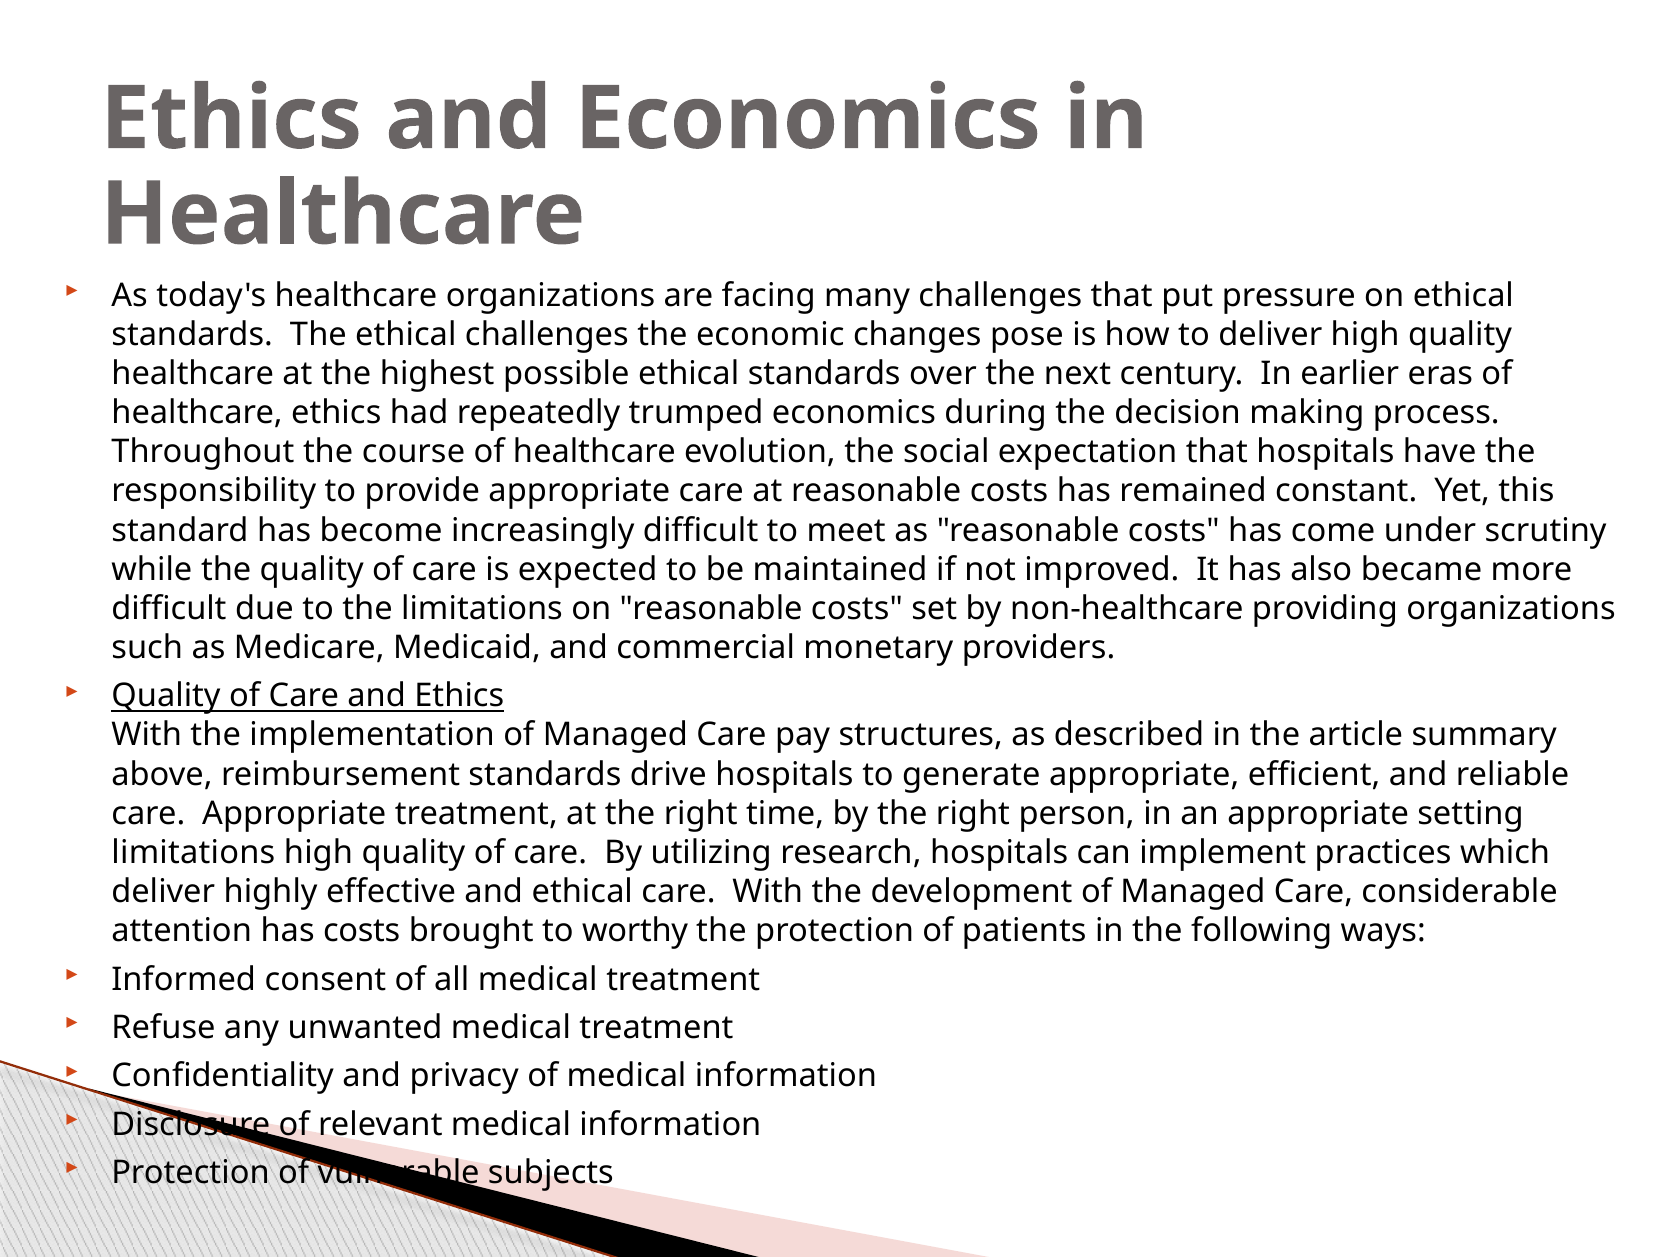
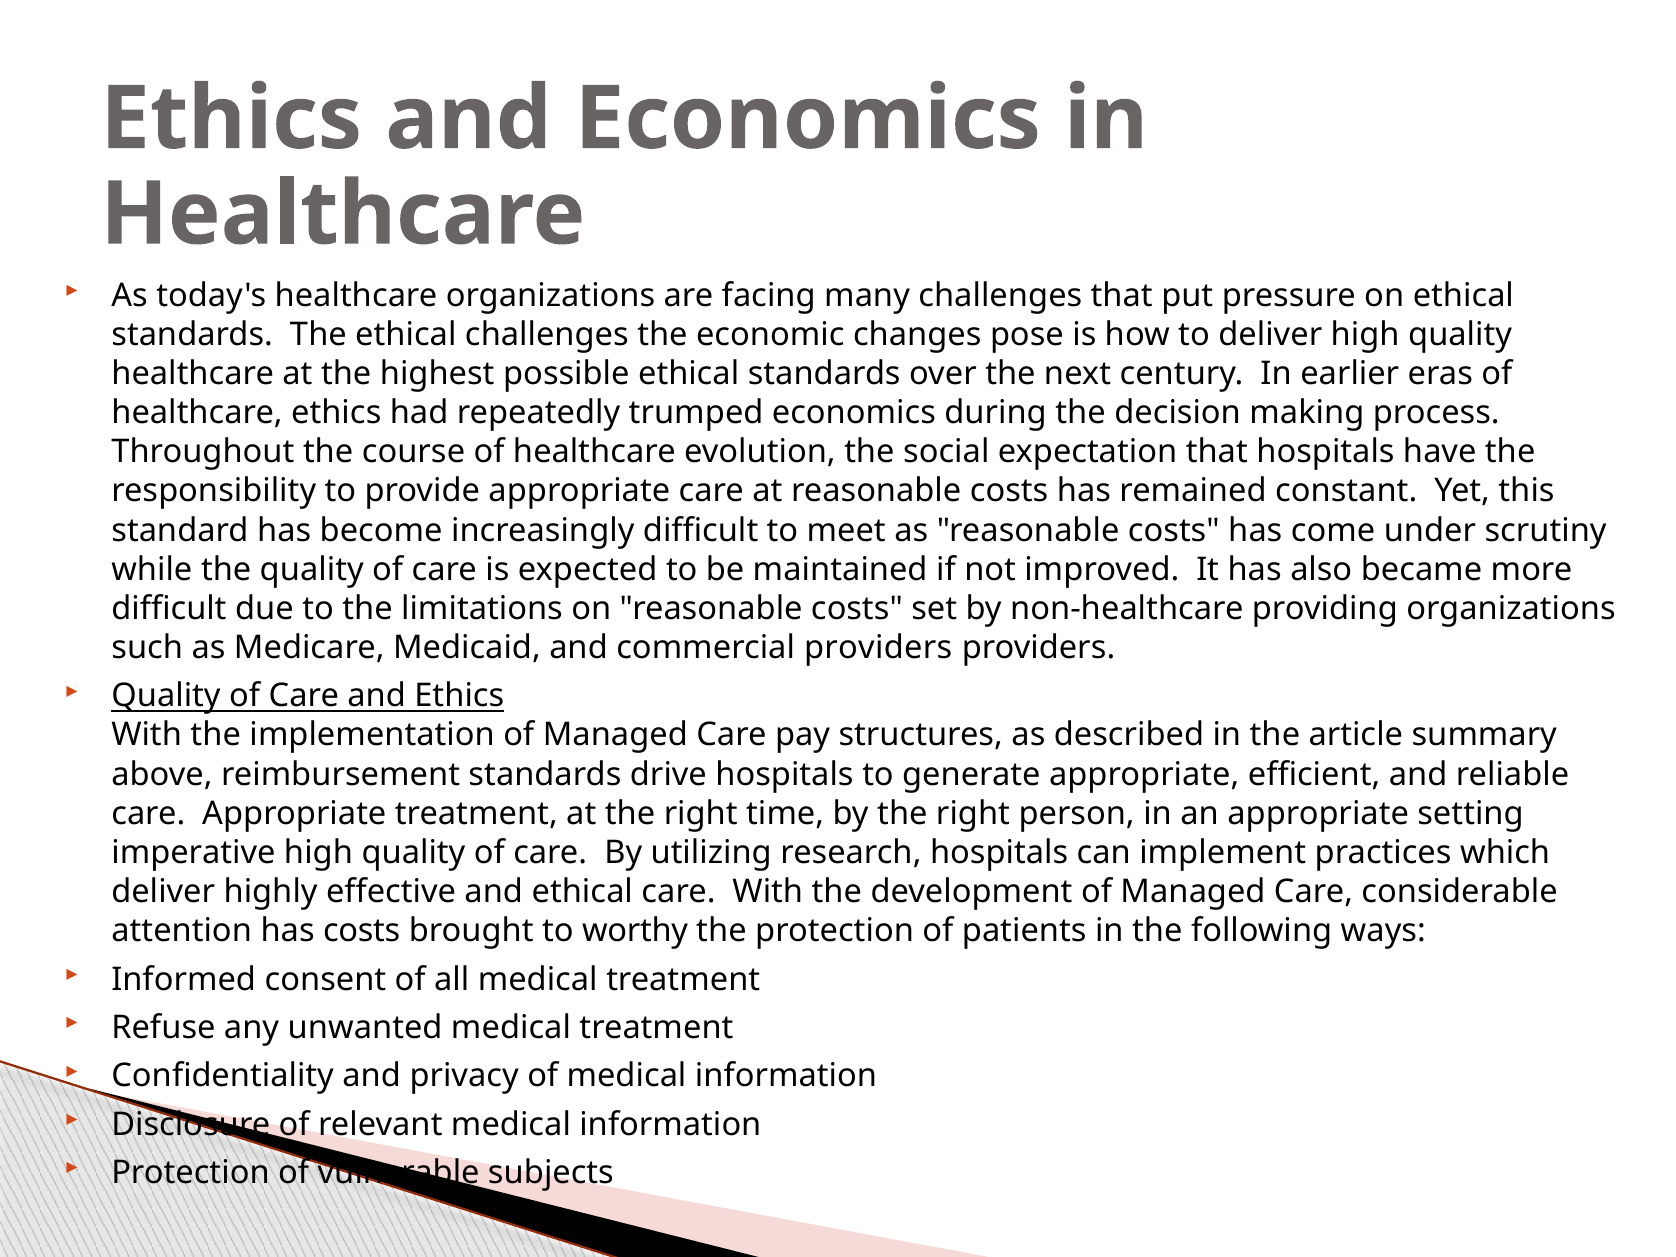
commercial monetary: monetary -> providers (878, 648)
limitations: limitations -> imperative (193, 853)
